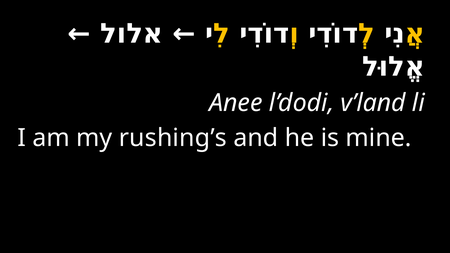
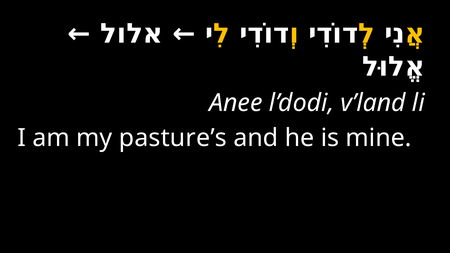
rushing’s: rushing’s -> pasture’s (173, 138)
